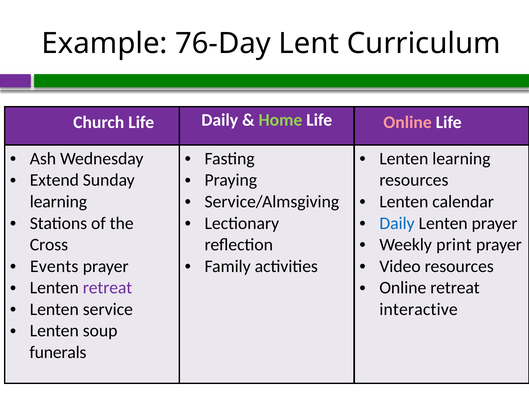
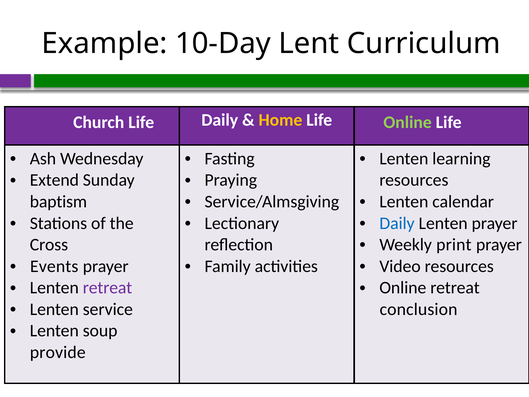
76-Day: 76-Day -> 10-Day (223, 44)
Home colour: light green -> yellow (280, 120)
Online colour: pink -> light green (408, 122)
learning: learning -> baptism (58, 202)
interactive: interactive -> conclusion (419, 309)
funerals: funerals -> provide (58, 352)
